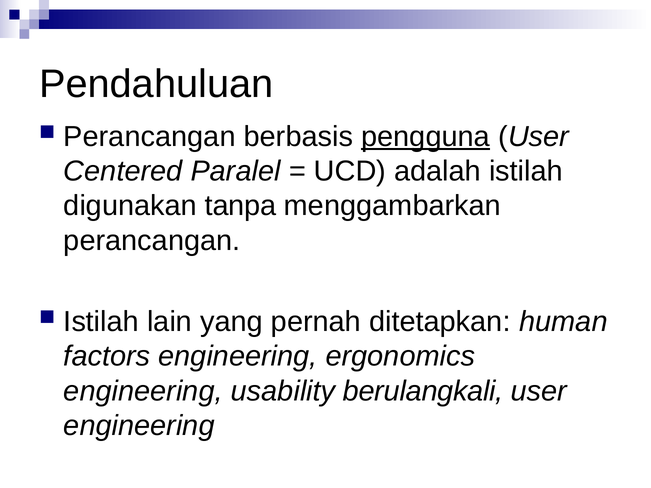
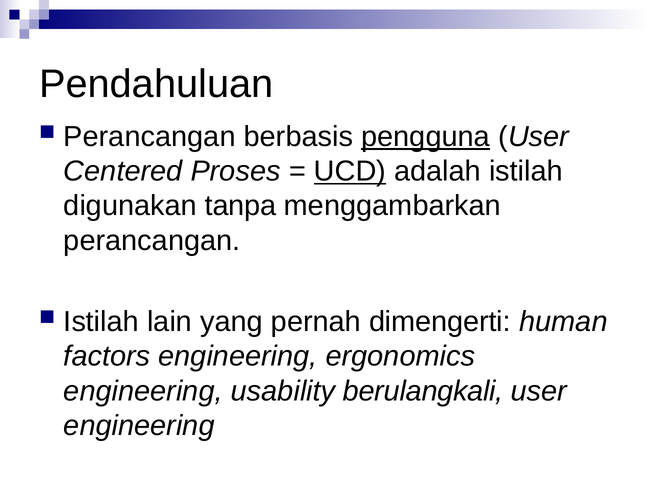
Paralel: Paralel -> Proses (236, 171)
UCD underline: none -> present (350, 171)
ditetapkan: ditetapkan -> dimengerti (440, 322)
